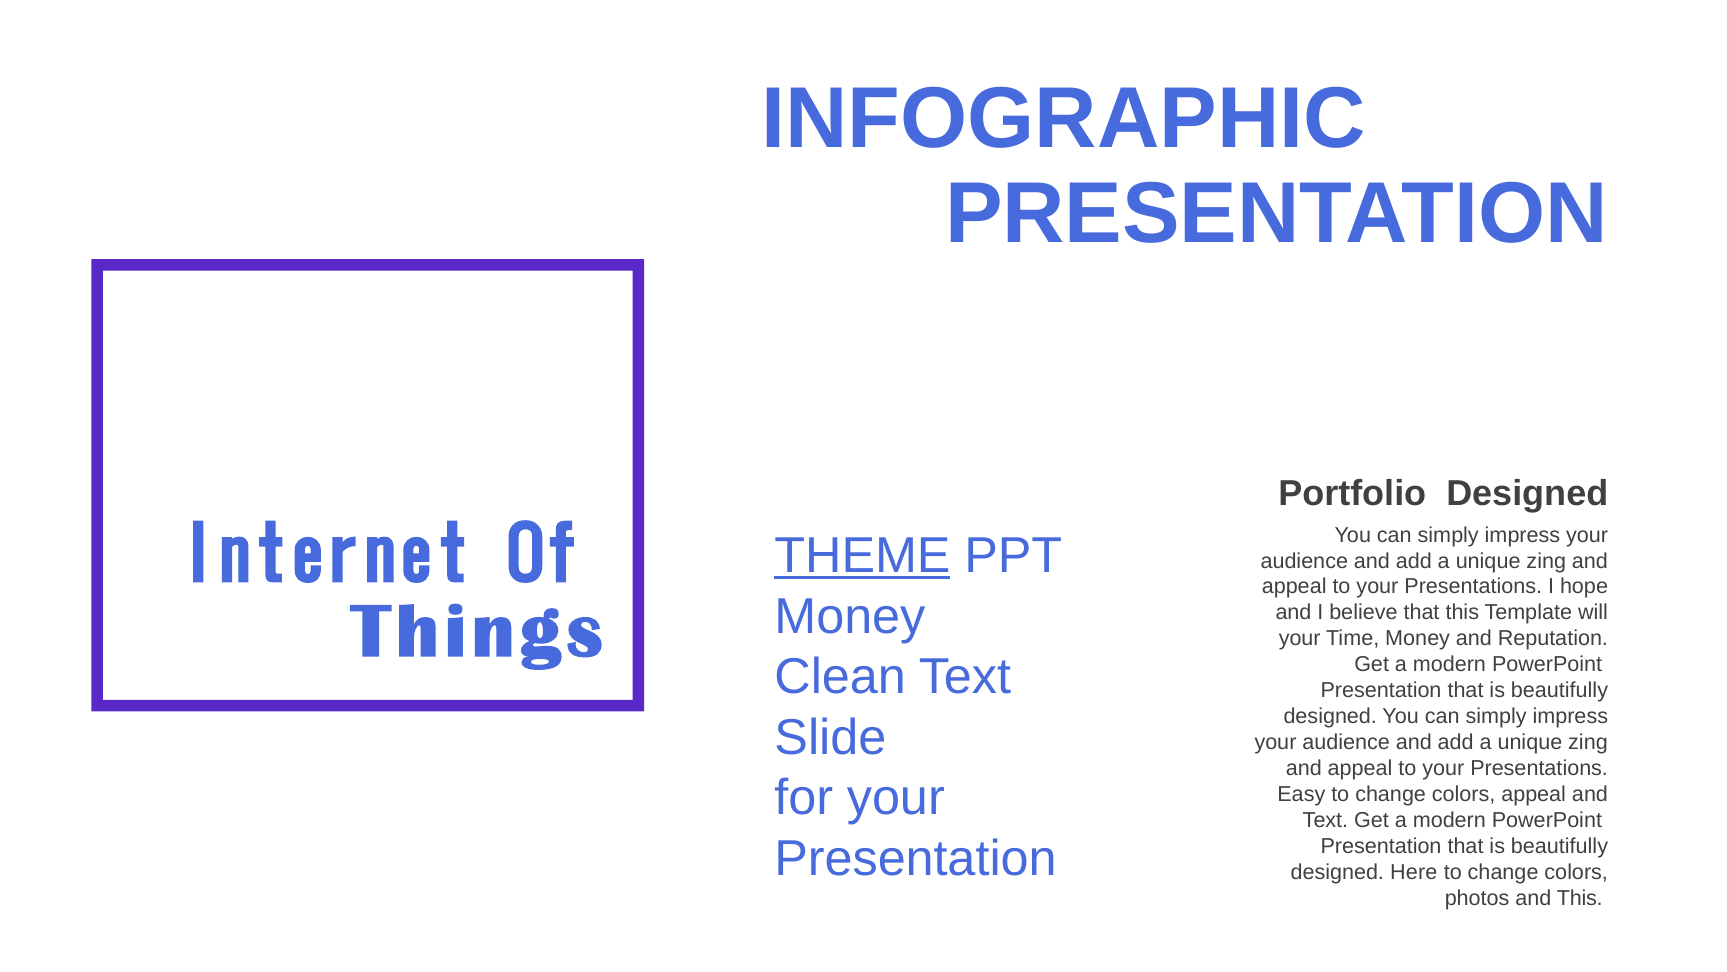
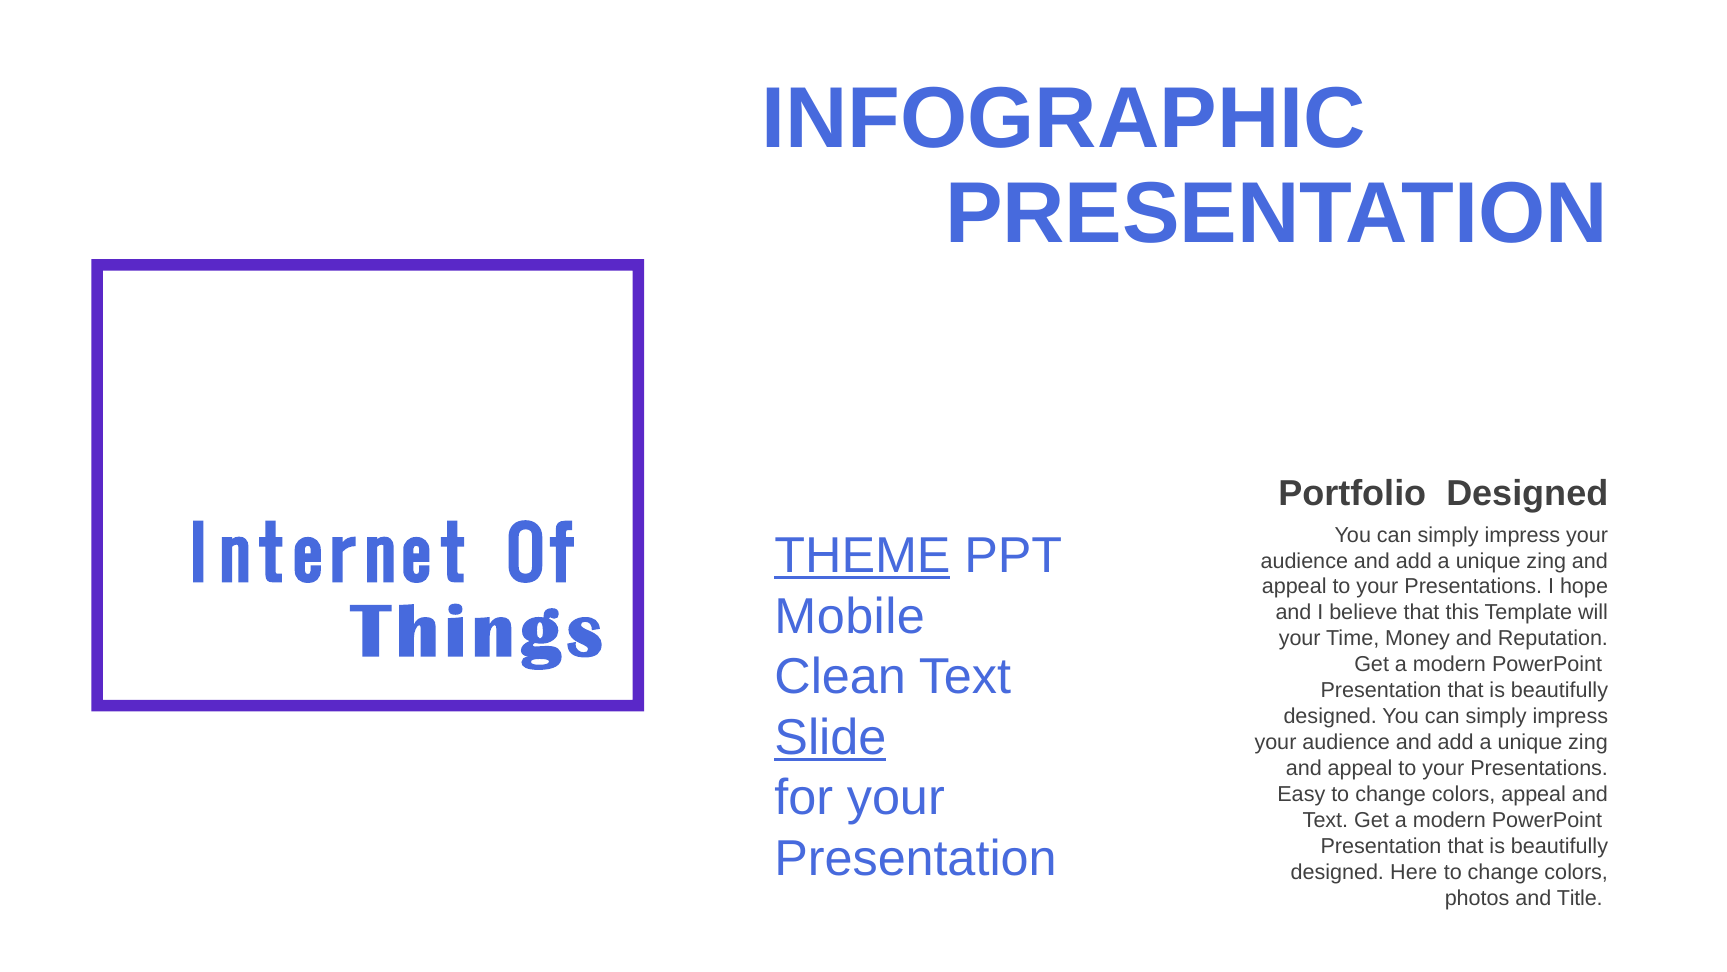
Money: Money -> Mobile (850, 616)
Slide underline: none -> present (830, 737)
and This: This -> Title (1580, 897)
